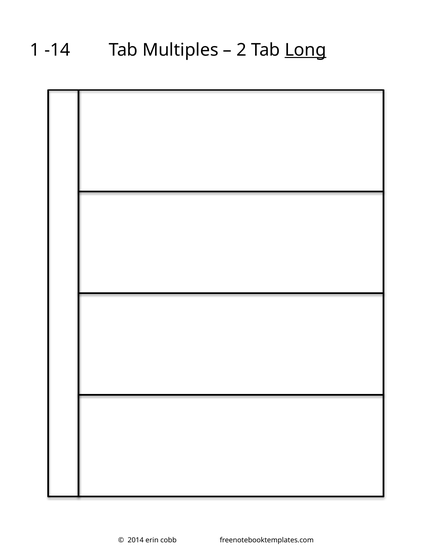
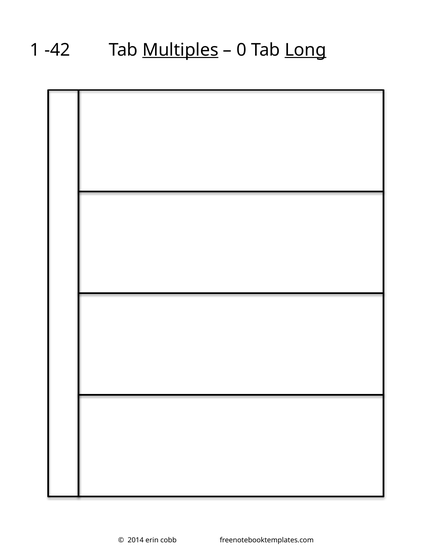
-14: -14 -> -42 (57, 50)
Multiples underline: none -> present (180, 50)
2: 2 -> 0 (241, 50)
